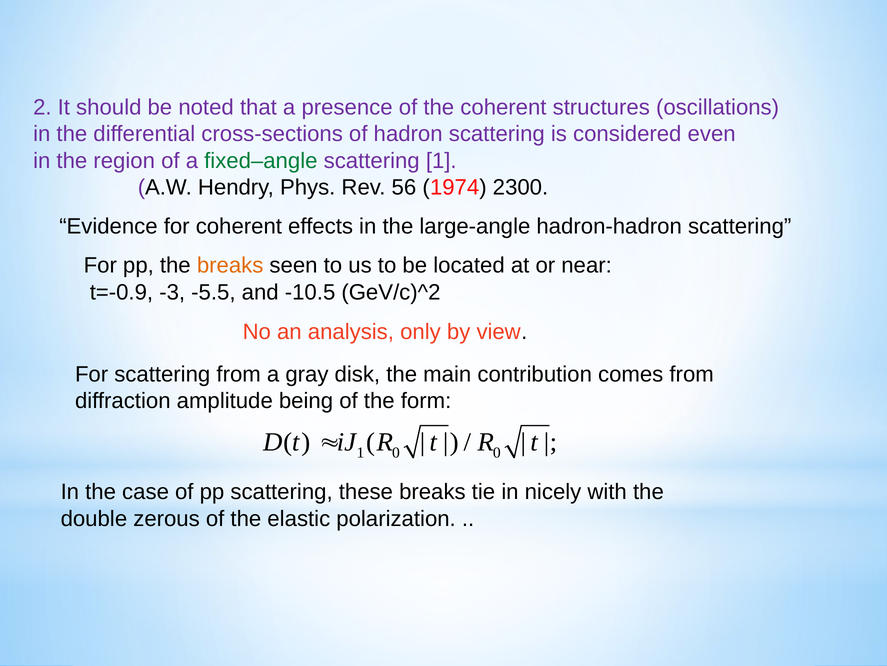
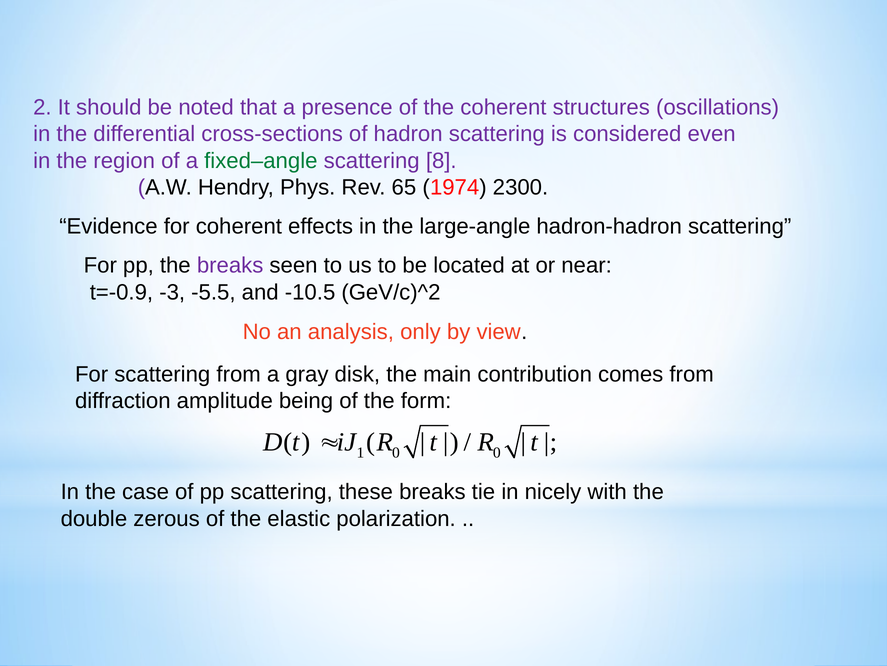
scattering 1: 1 -> 8 (441, 161)
56: 56 -> 65 (404, 187)
breaks colour: orange -> purple (230, 265)
